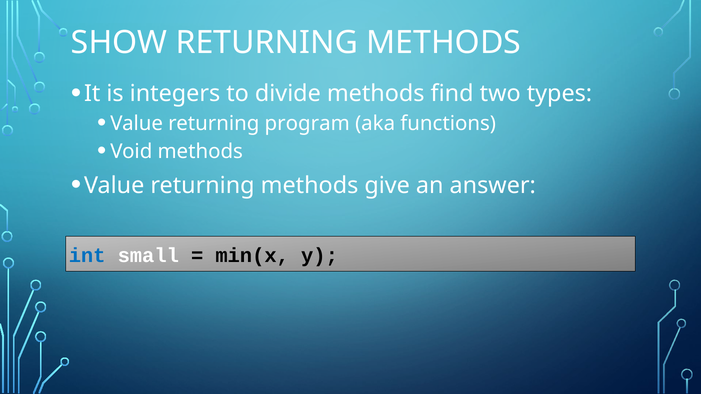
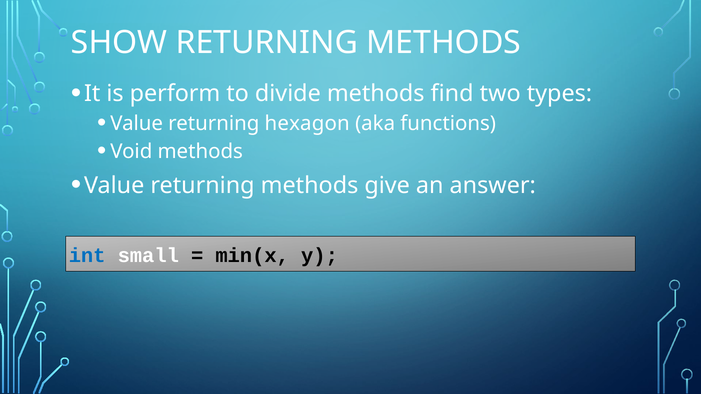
integers: integers -> perform (175, 94)
program: program -> hexagon (307, 123)
